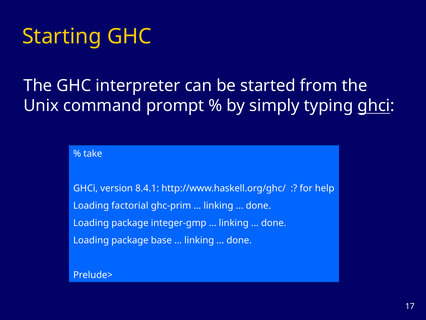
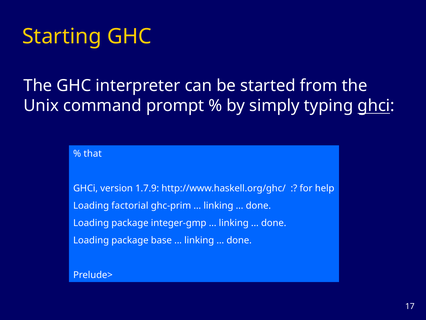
take: take -> that (93, 154)
8.4.1: 8.4.1 -> 1.7.9 (147, 188)
